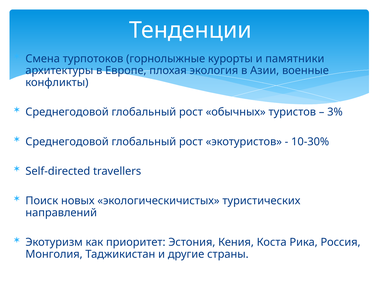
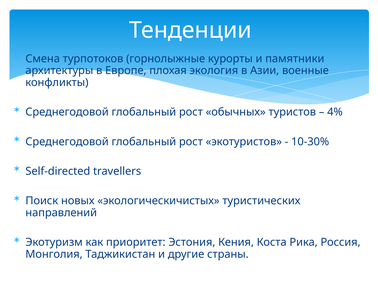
3%: 3% -> 4% (335, 112)
